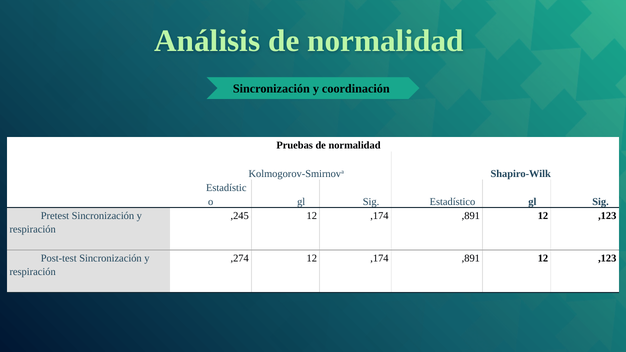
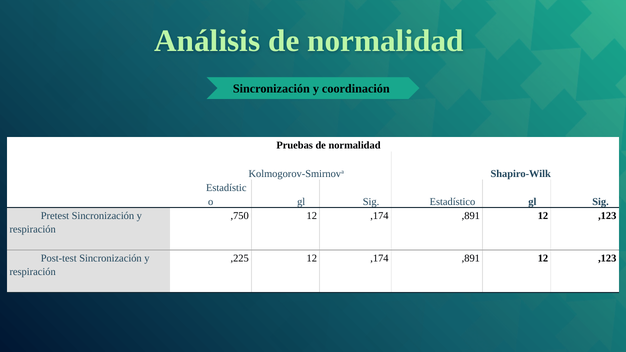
,245: ,245 -> ,750 (240, 216)
,274: ,274 -> ,225 (240, 258)
